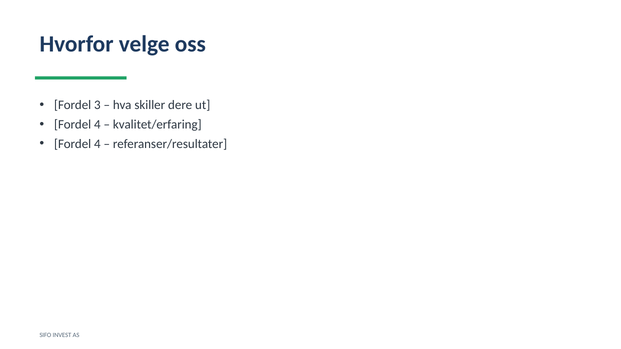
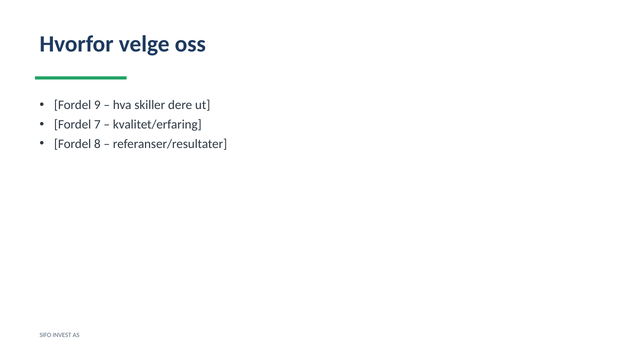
3: 3 -> 9 (97, 105)
4: 4 -> 7 (97, 125)
4: 4 -> 8 (97, 144)
